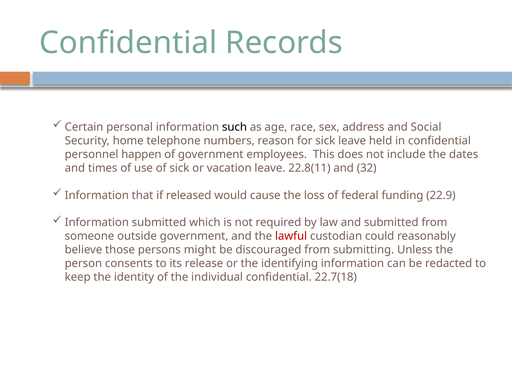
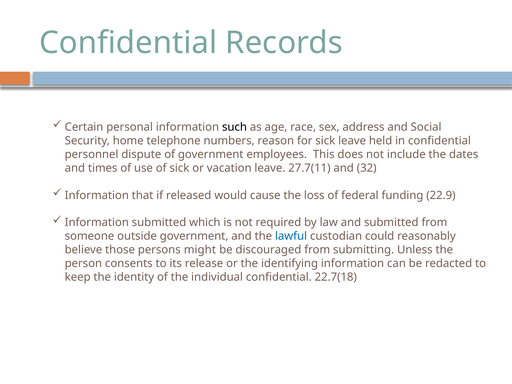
happen: happen -> dispute (141, 154)
22.8(11: 22.8(11 -> 27.7(11 (309, 168)
lawful colour: red -> blue (291, 236)
